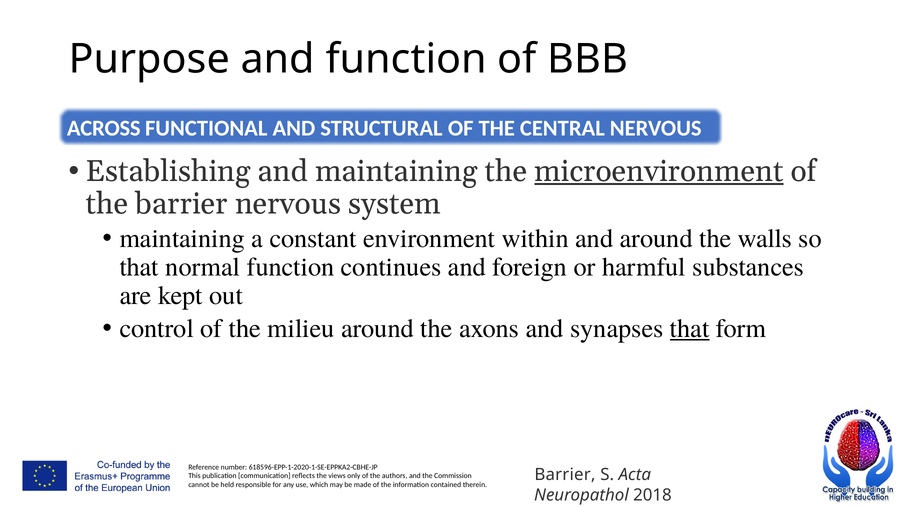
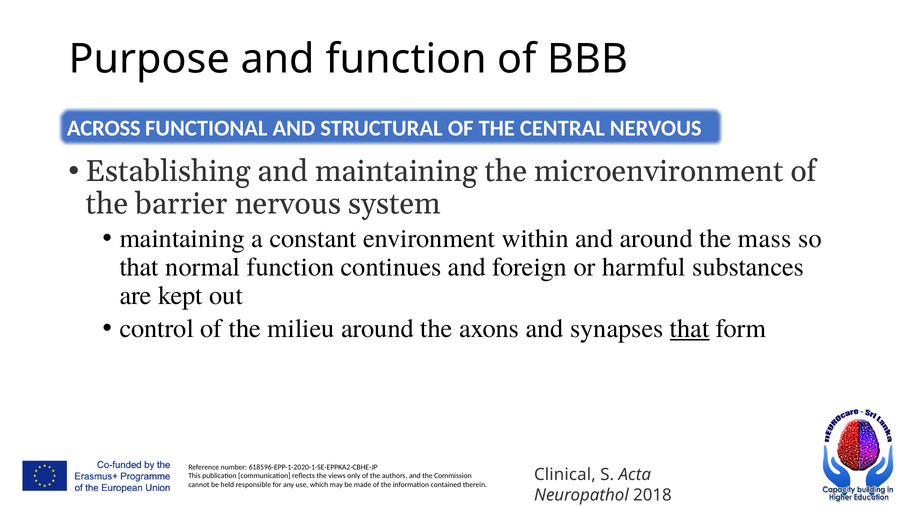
microenvironment underline: present -> none (659, 171)
walls: walls -> mass (765, 239)
Barrier: Barrier -> Clinical (565, 475)
